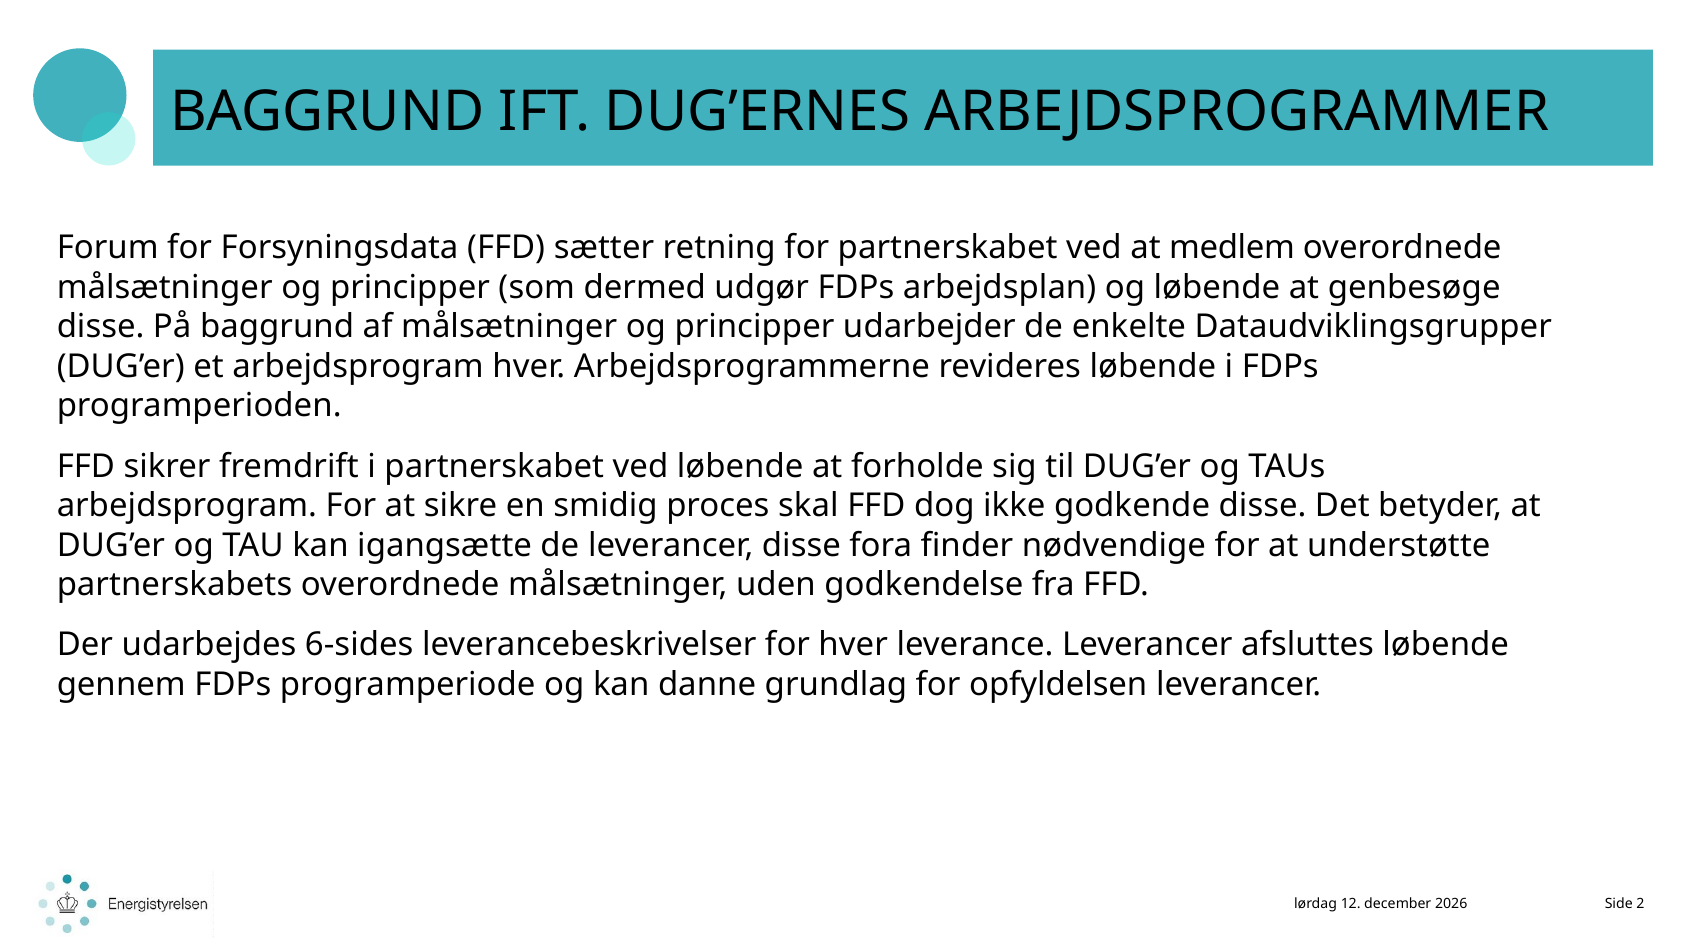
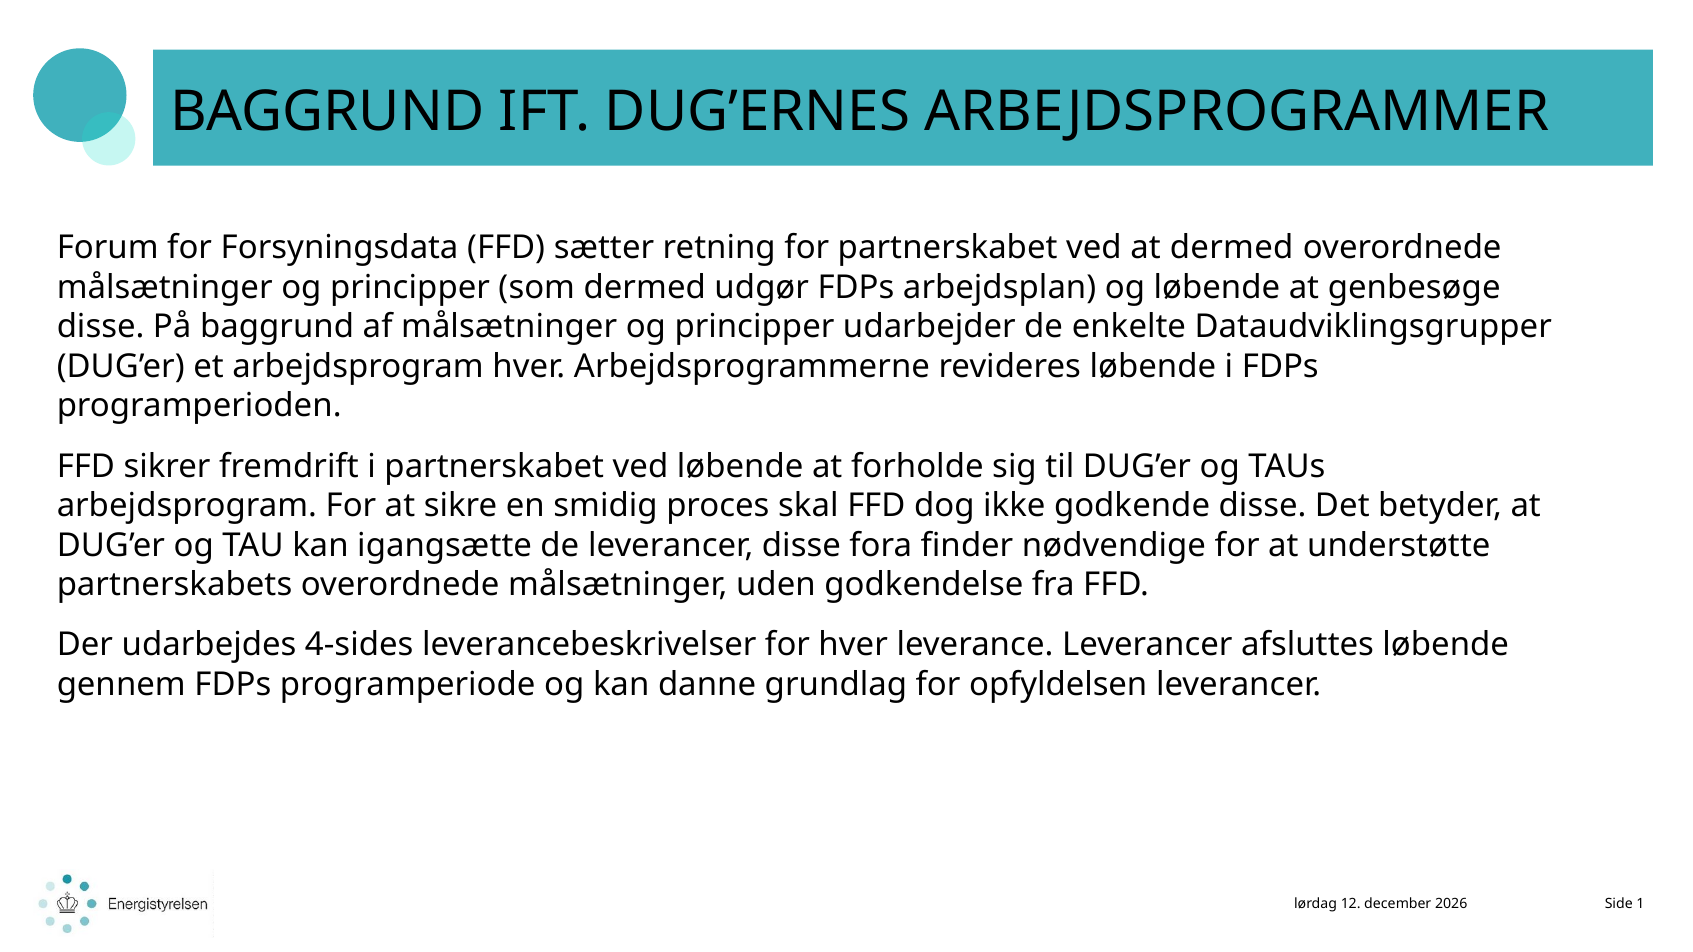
at medlem: medlem -> dermed (1232, 248)
6-sides: 6-sides -> 4-sides (359, 645)
2: 2 -> 1 (1640, 904)
